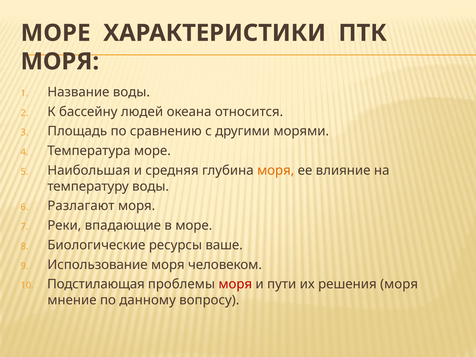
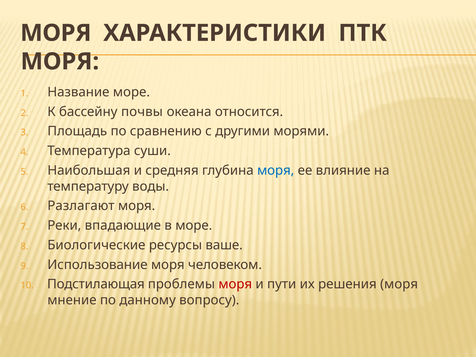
МОРЕ: МОРЕ -> МОРЯ (56, 33)
Название воды: воды -> море (131, 92)
людей: людей -> почвы (142, 112)
Температура море: море -> суши (152, 151)
моря colour: orange -> blue (276, 170)
